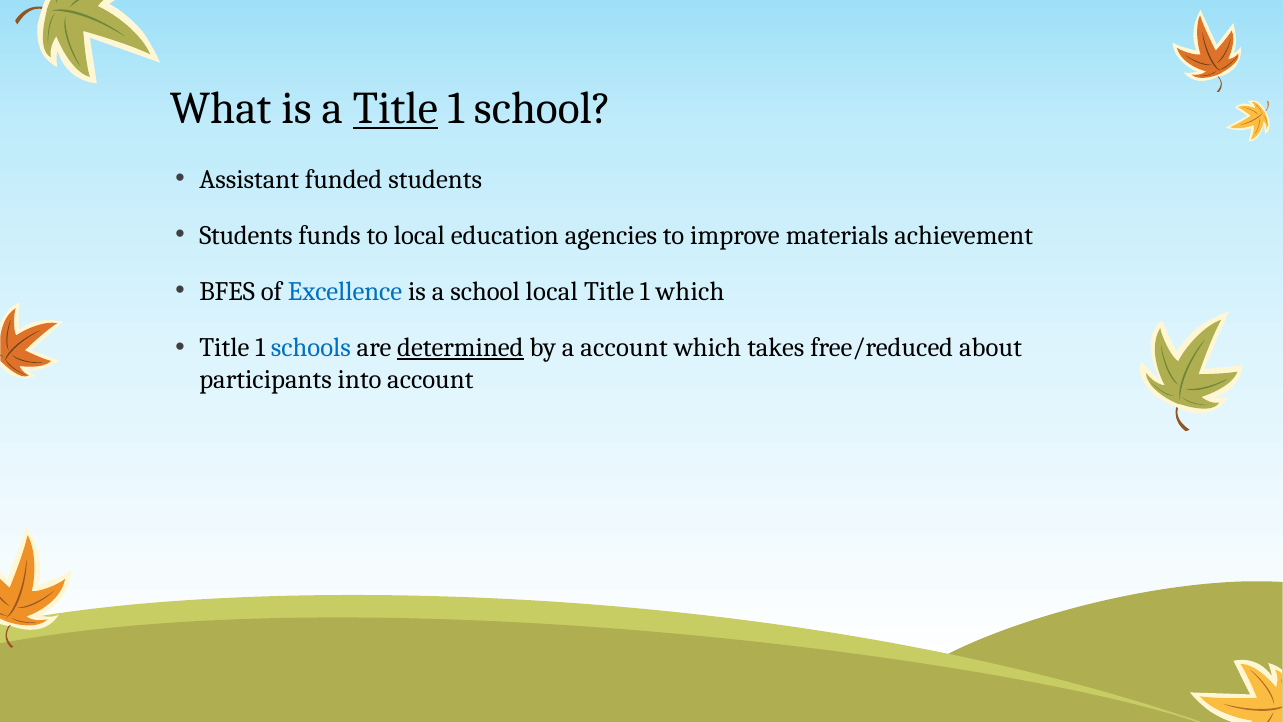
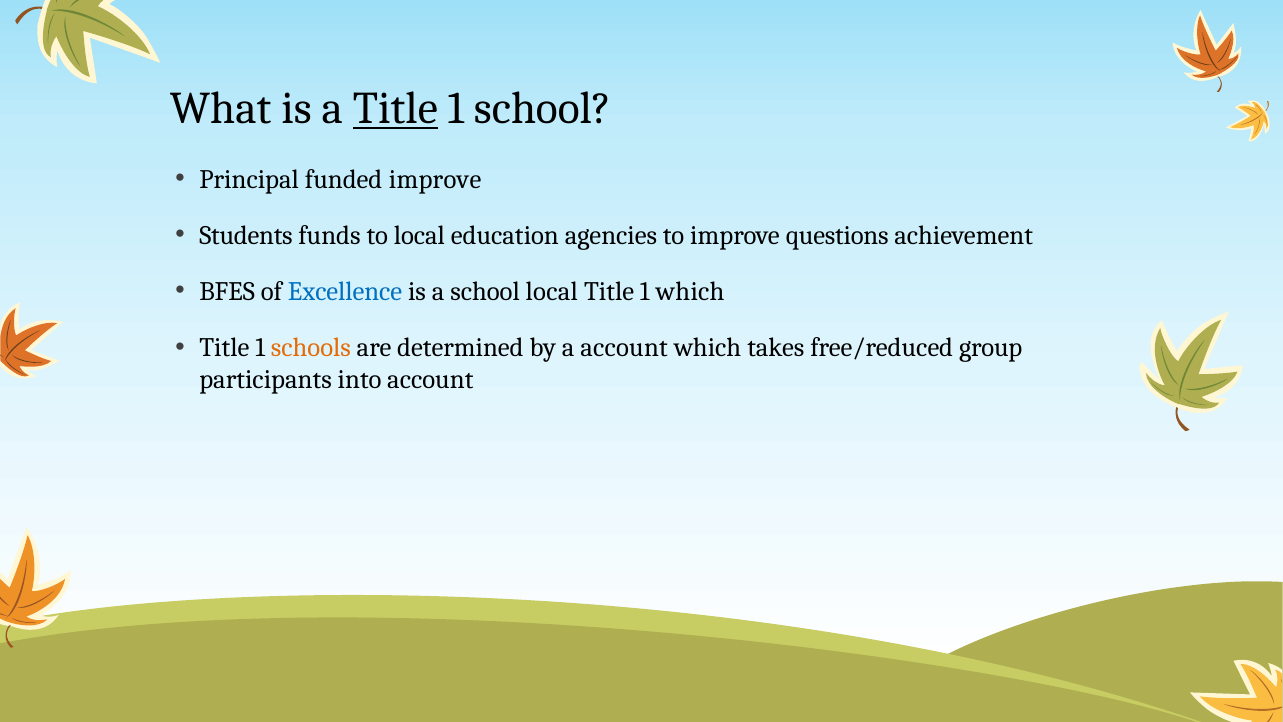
Assistant: Assistant -> Principal (249, 179)
funded students: students -> improve (435, 179)
materials: materials -> questions (837, 235)
schools colour: blue -> orange (311, 348)
determined underline: present -> none (460, 348)
about: about -> group (991, 348)
